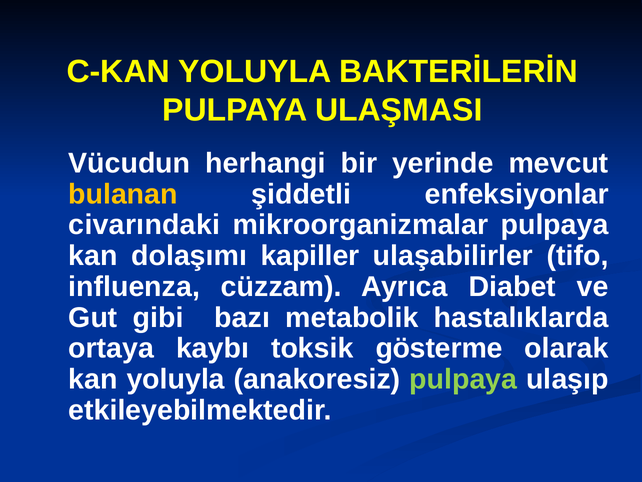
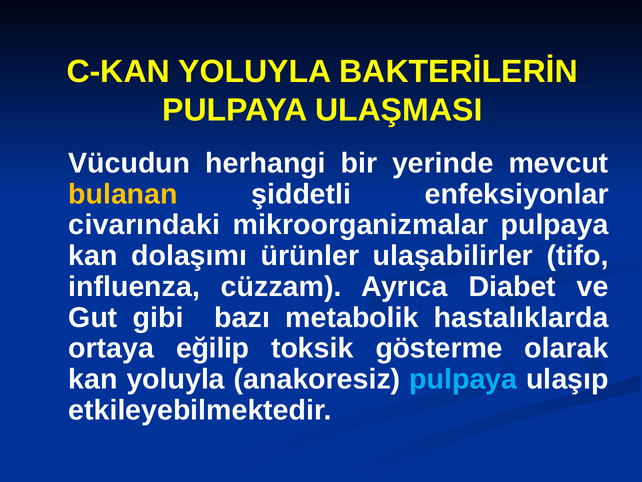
kapiller: kapiller -> ürünler (310, 256)
kaybı: kaybı -> eğilip (213, 348)
pulpaya colour: light green -> light blue (463, 379)
